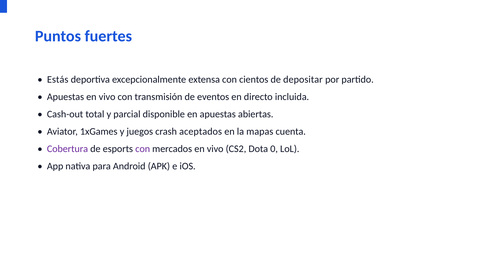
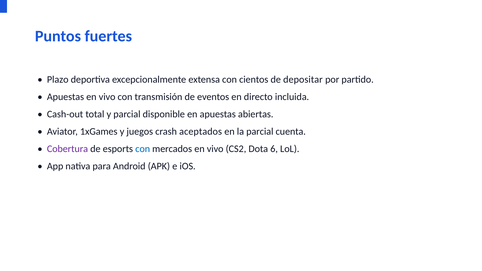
Estás: Estás -> Plazo (58, 79)
la mapas: mapas -> parcial (260, 132)
con colour: purple -> blue (143, 149)
0: 0 -> 6 (274, 149)
